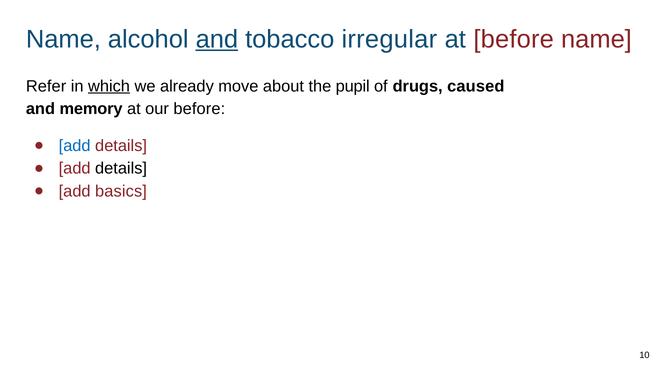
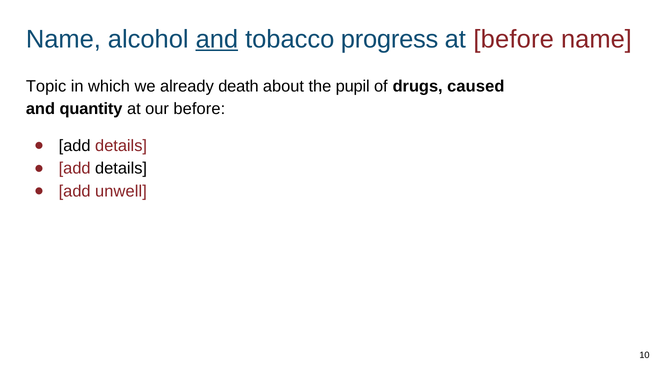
irregular: irregular -> progress (390, 39)
Refer: Refer -> Topic (46, 86)
which underline: present -> none (109, 86)
move: move -> death (238, 86)
memory: memory -> quantity (91, 109)
add colour: blue -> black (75, 146)
basics: basics -> unwell (121, 191)
